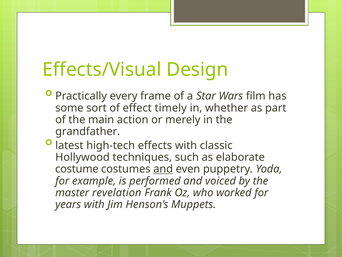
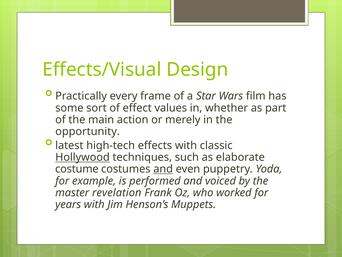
timely: timely -> values (171, 108)
grandfather: grandfather -> opportunity (88, 131)
Hollywood underline: none -> present (82, 157)
